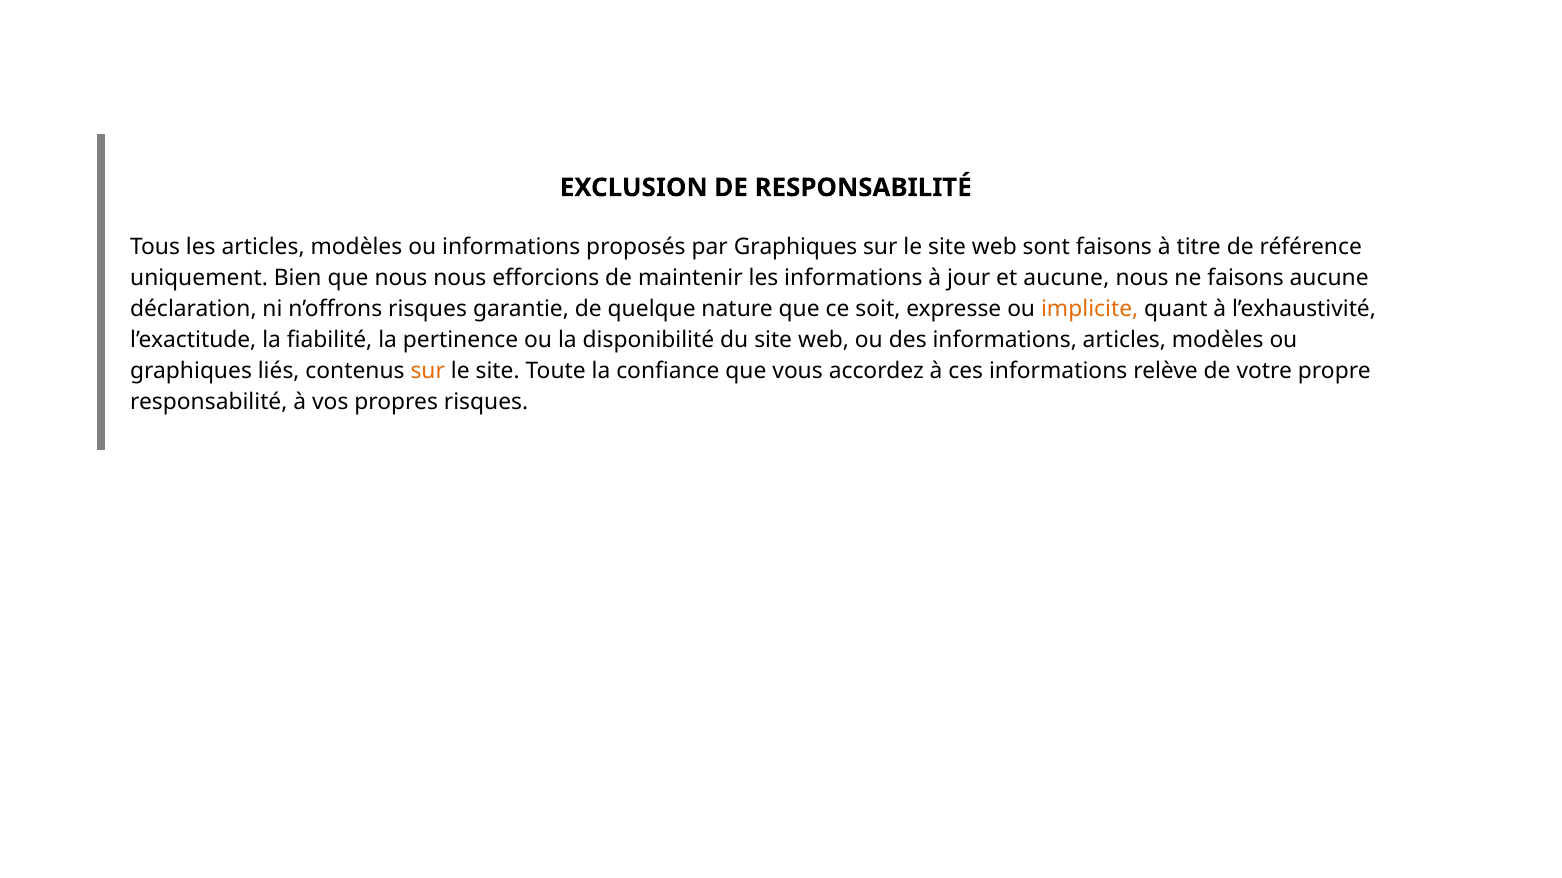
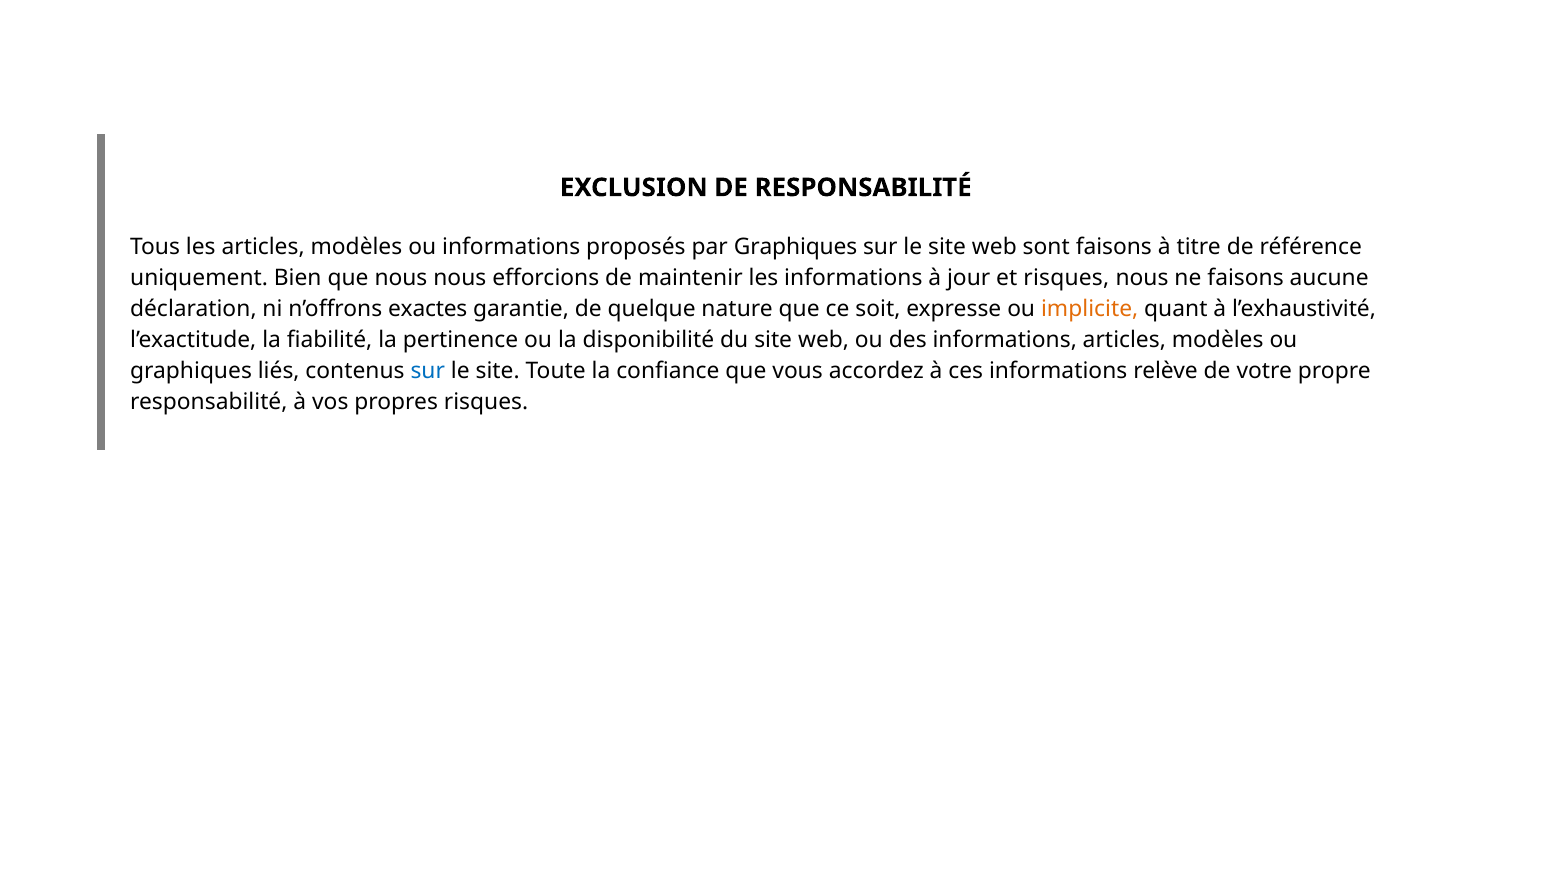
et aucune: aucune -> risques (1066, 278)
n’offrons risques: risques -> exactes (428, 309)
sur colour: orange -> blue (428, 372)
